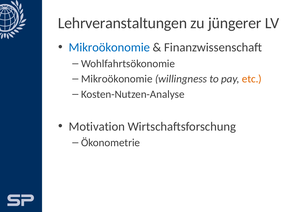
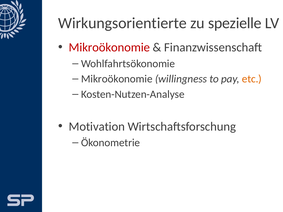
Lehrveranstaltungen: Lehrveranstaltungen -> Wirkungsorientierte (122, 23)
jüngerer: jüngerer -> spezielle (235, 23)
Mikroökonomie colour: blue -> red (109, 47)
